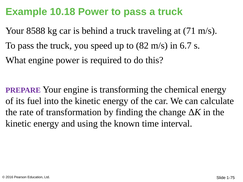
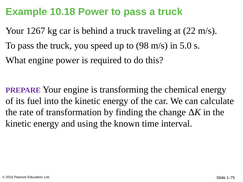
8588: 8588 -> 1267 (36, 31)
71: 71 -> 22 (189, 31)
82: 82 -> 98 (142, 46)
6.7: 6.7 -> 5.0 (186, 46)
